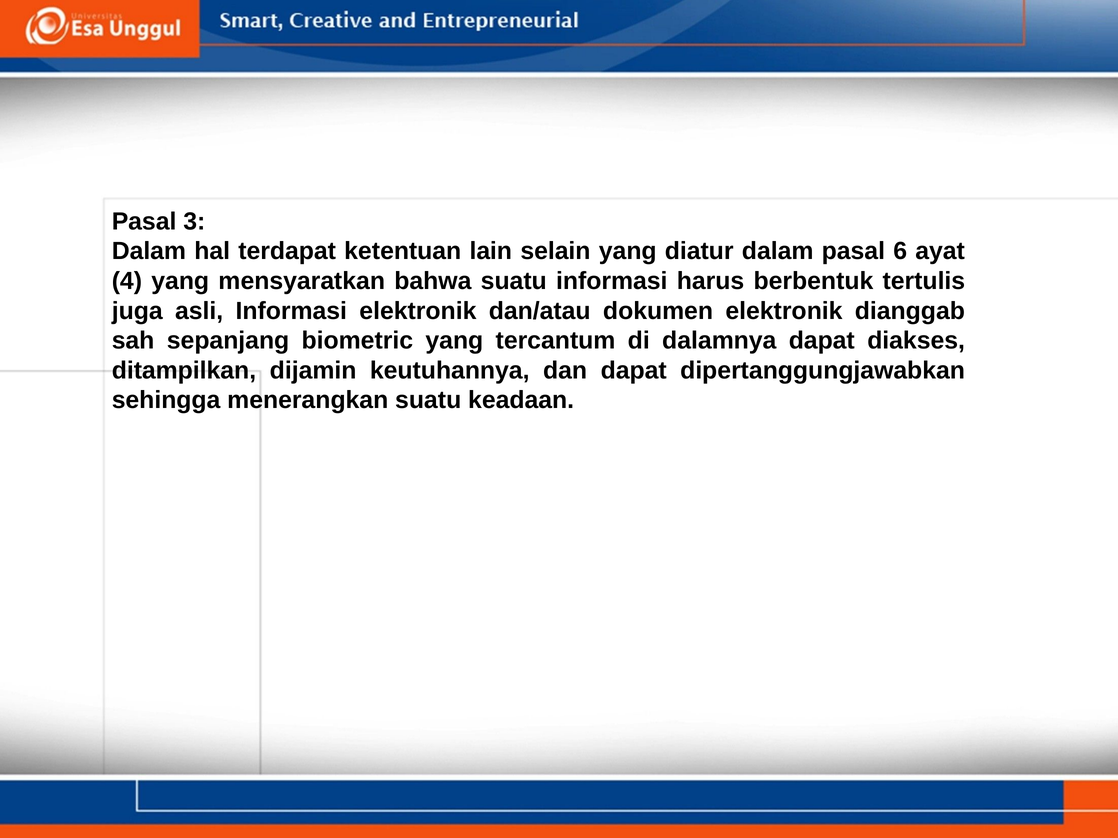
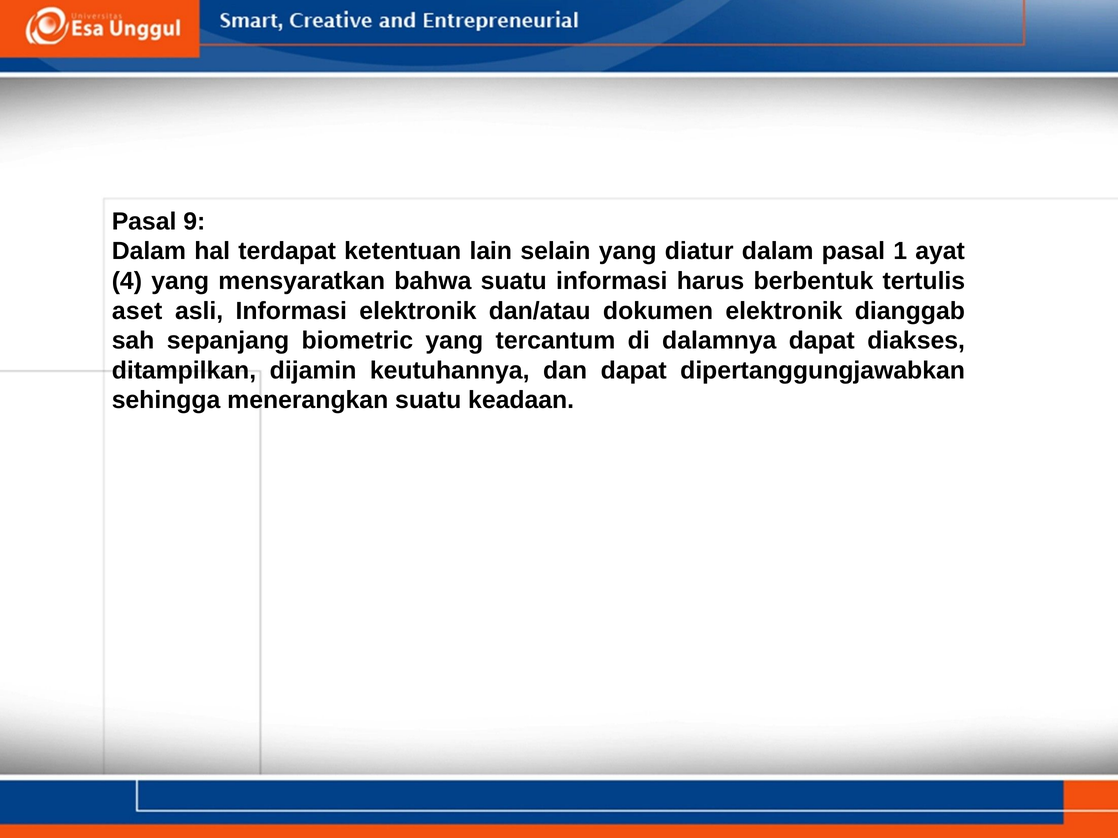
3: 3 -> 9 (194, 222)
6: 6 -> 1 (900, 251)
juga: juga -> aset (137, 311)
